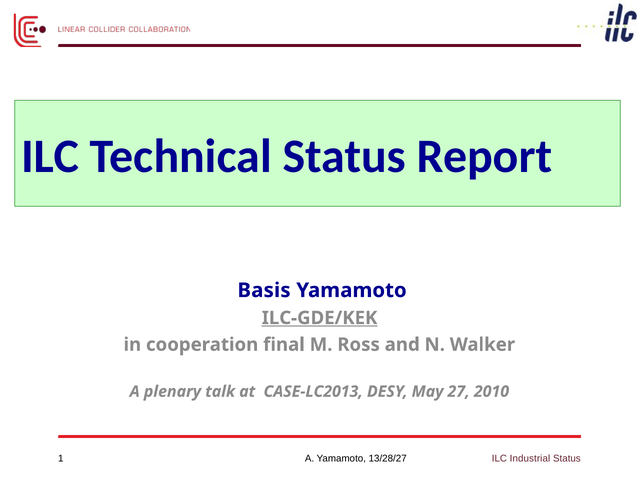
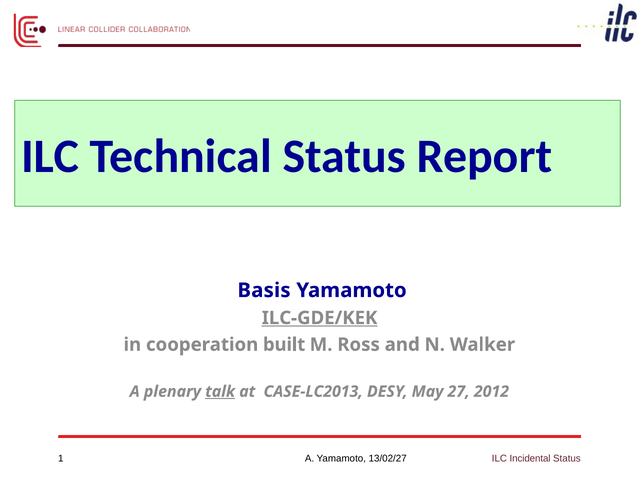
final: final -> built (284, 344)
talk underline: none -> present (220, 391)
2010: 2010 -> 2012 (491, 391)
13/28/27: 13/28/27 -> 13/02/27 (388, 458)
Industrial: Industrial -> Incidental (530, 458)
